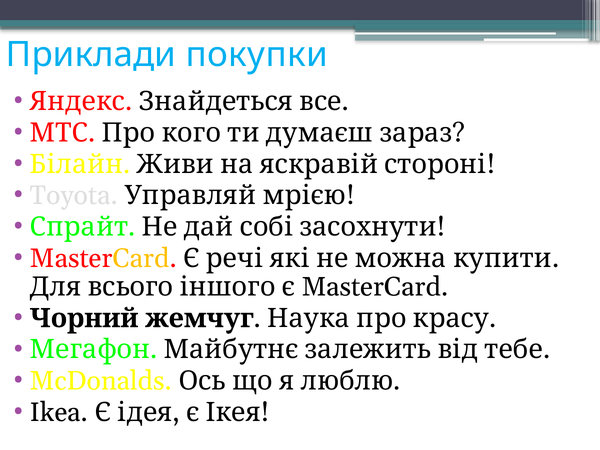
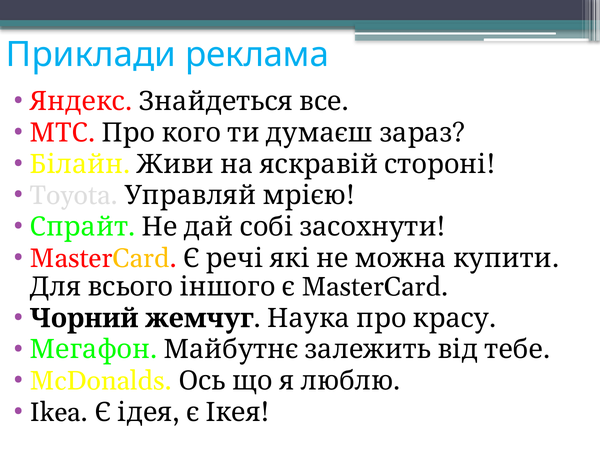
покупки: покупки -> реклама (257, 55)
